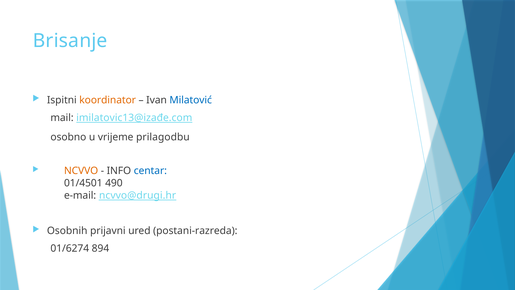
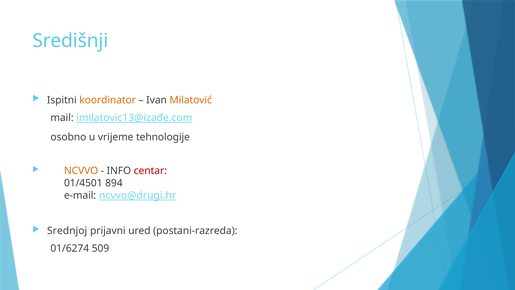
Brisanje: Brisanje -> Središnji (70, 41)
Milatović colour: blue -> orange (191, 100)
prilagodbu: prilagodbu -> tehnologije (163, 137)
centar colour: blue -> red (150, 171)
490: 490 -> 894 (114, 183)
Osobnih: Osobnih -> Srednjoj (67, 231)
894: 894 -> 509 (100, 248)
